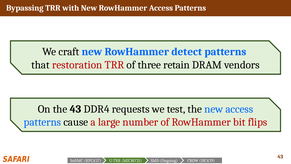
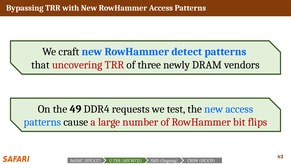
restoration: restoration -> uncovering (77, 65)
retain: retain -> newly (177, 65)
the 43: 43 -> 49 (76, 109)
